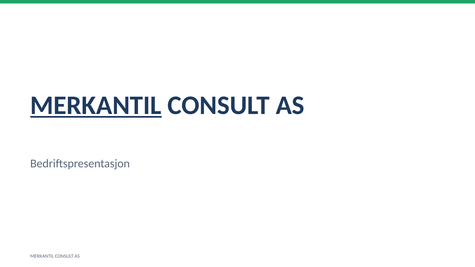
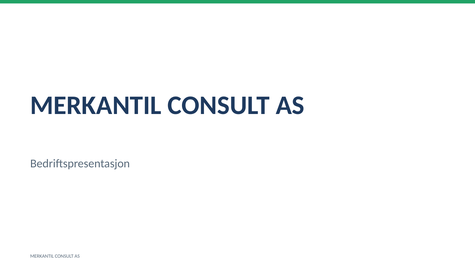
MERKANTIL underline: present -> none (96, 105)
